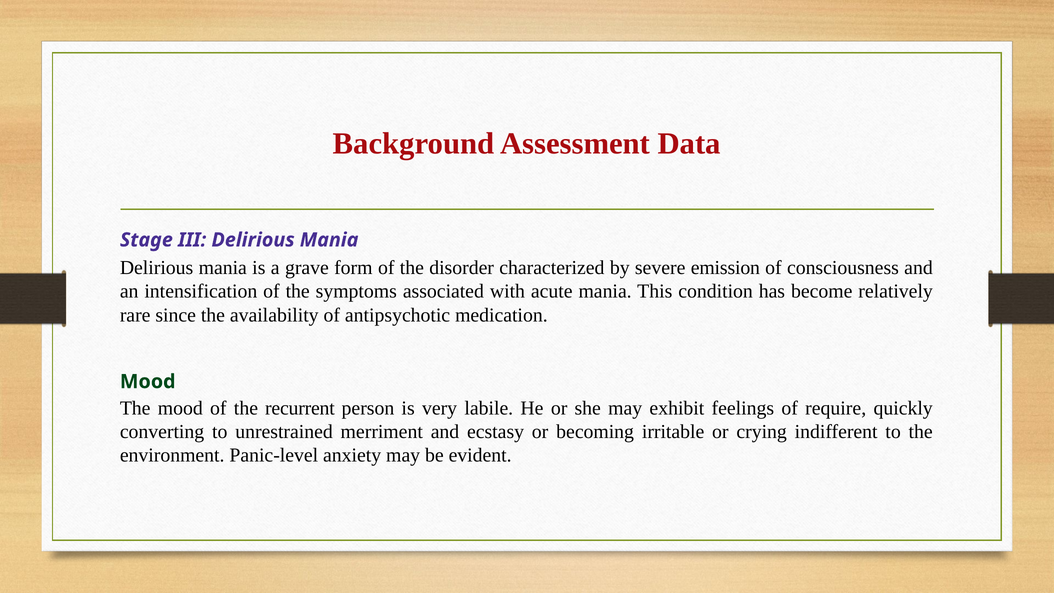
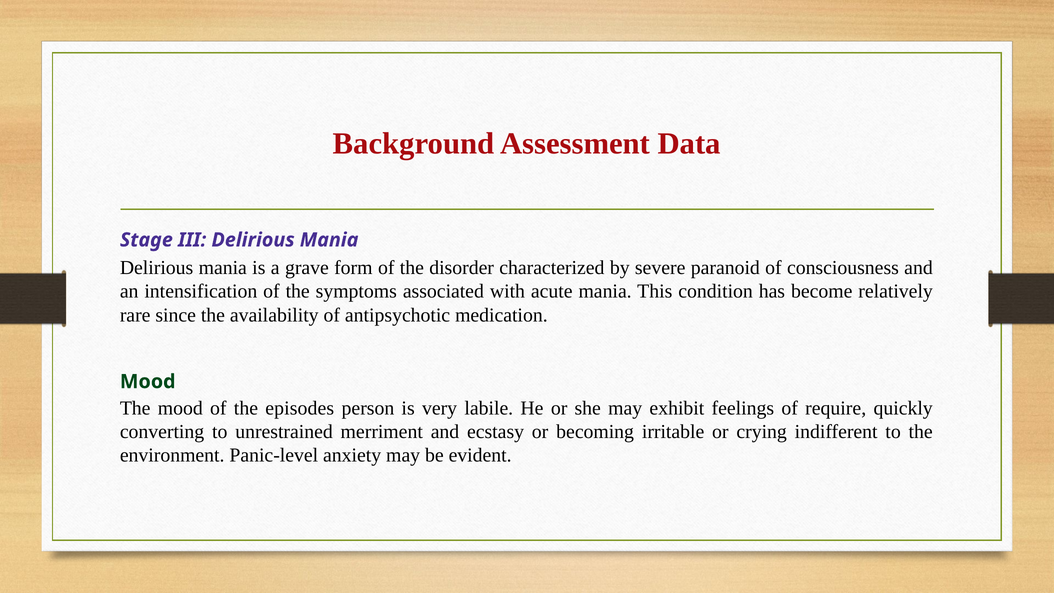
emission: emission -> paranoid (725, 268)
recurrent: recurrent -> episodes (300, 408)
